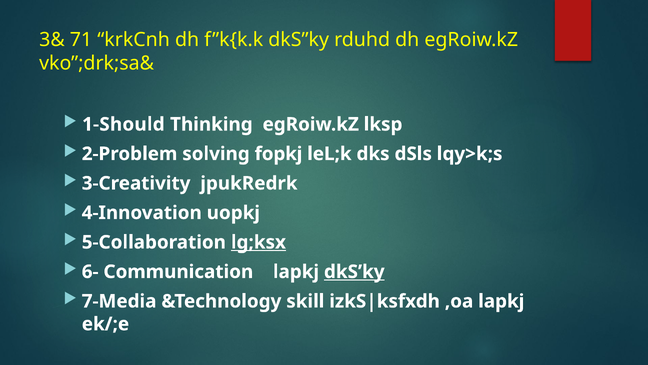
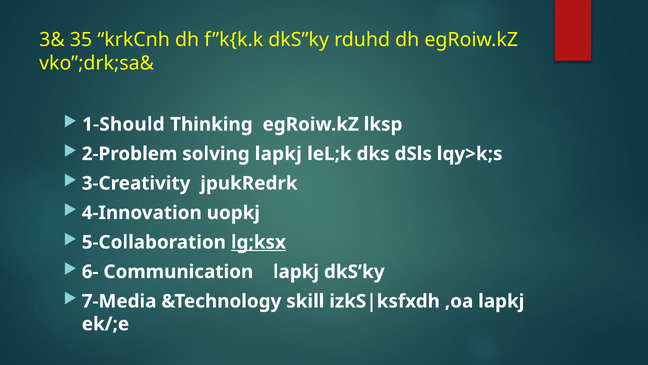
71: 71 -> 35 (81, 40)
solving fopkj: fopkj -> lapkj (278, 154)
dkS’ky underline: present -> none (354, 271)
